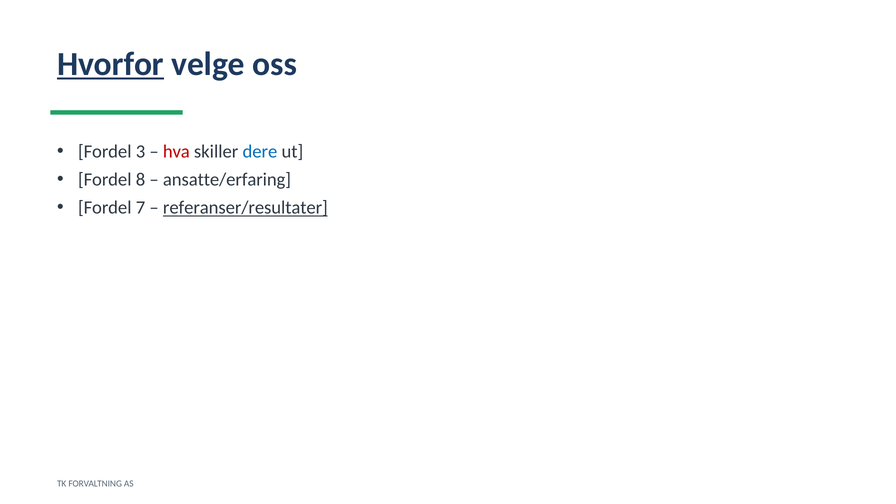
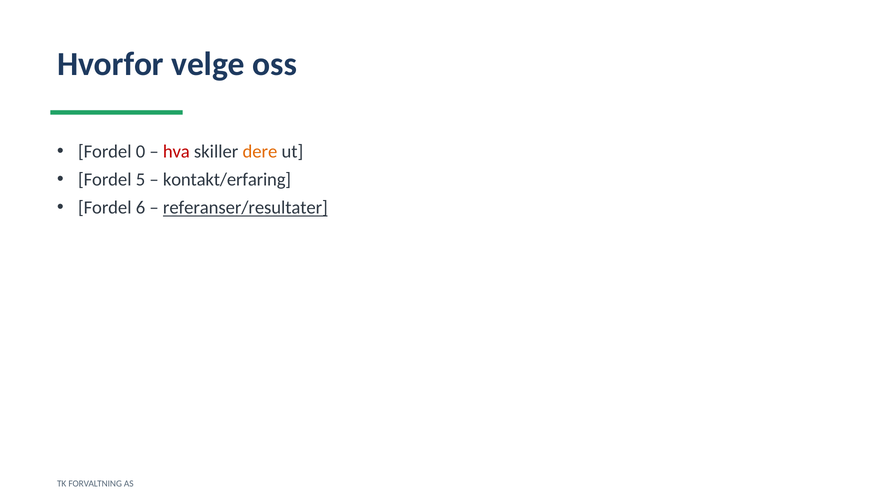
Hvorfor underline: present -> none (110, 64)
3: 3 -> 0 (141, 152)
dere colour: blue -> orange (260, 152)
8: 8 -> 5 (141, 180)
ansatte/erfaring: ansatte/erfaring -> kontakt/erfaring (227, 180)
7: 7 -> 6 (141, 208)
